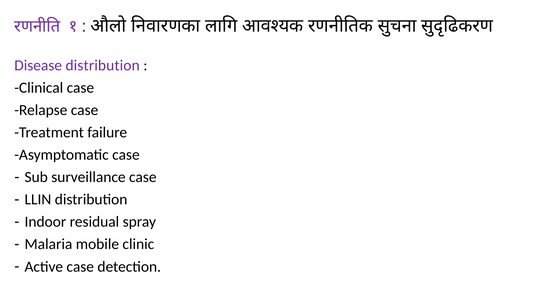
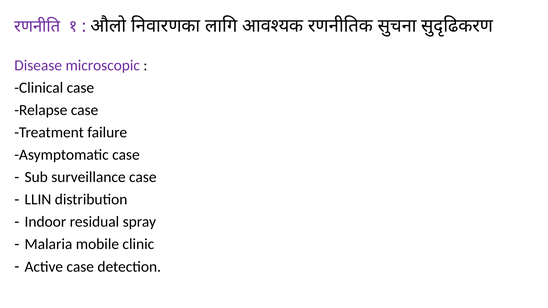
Disease distribution: distribution -> microscopic (103, 65)
